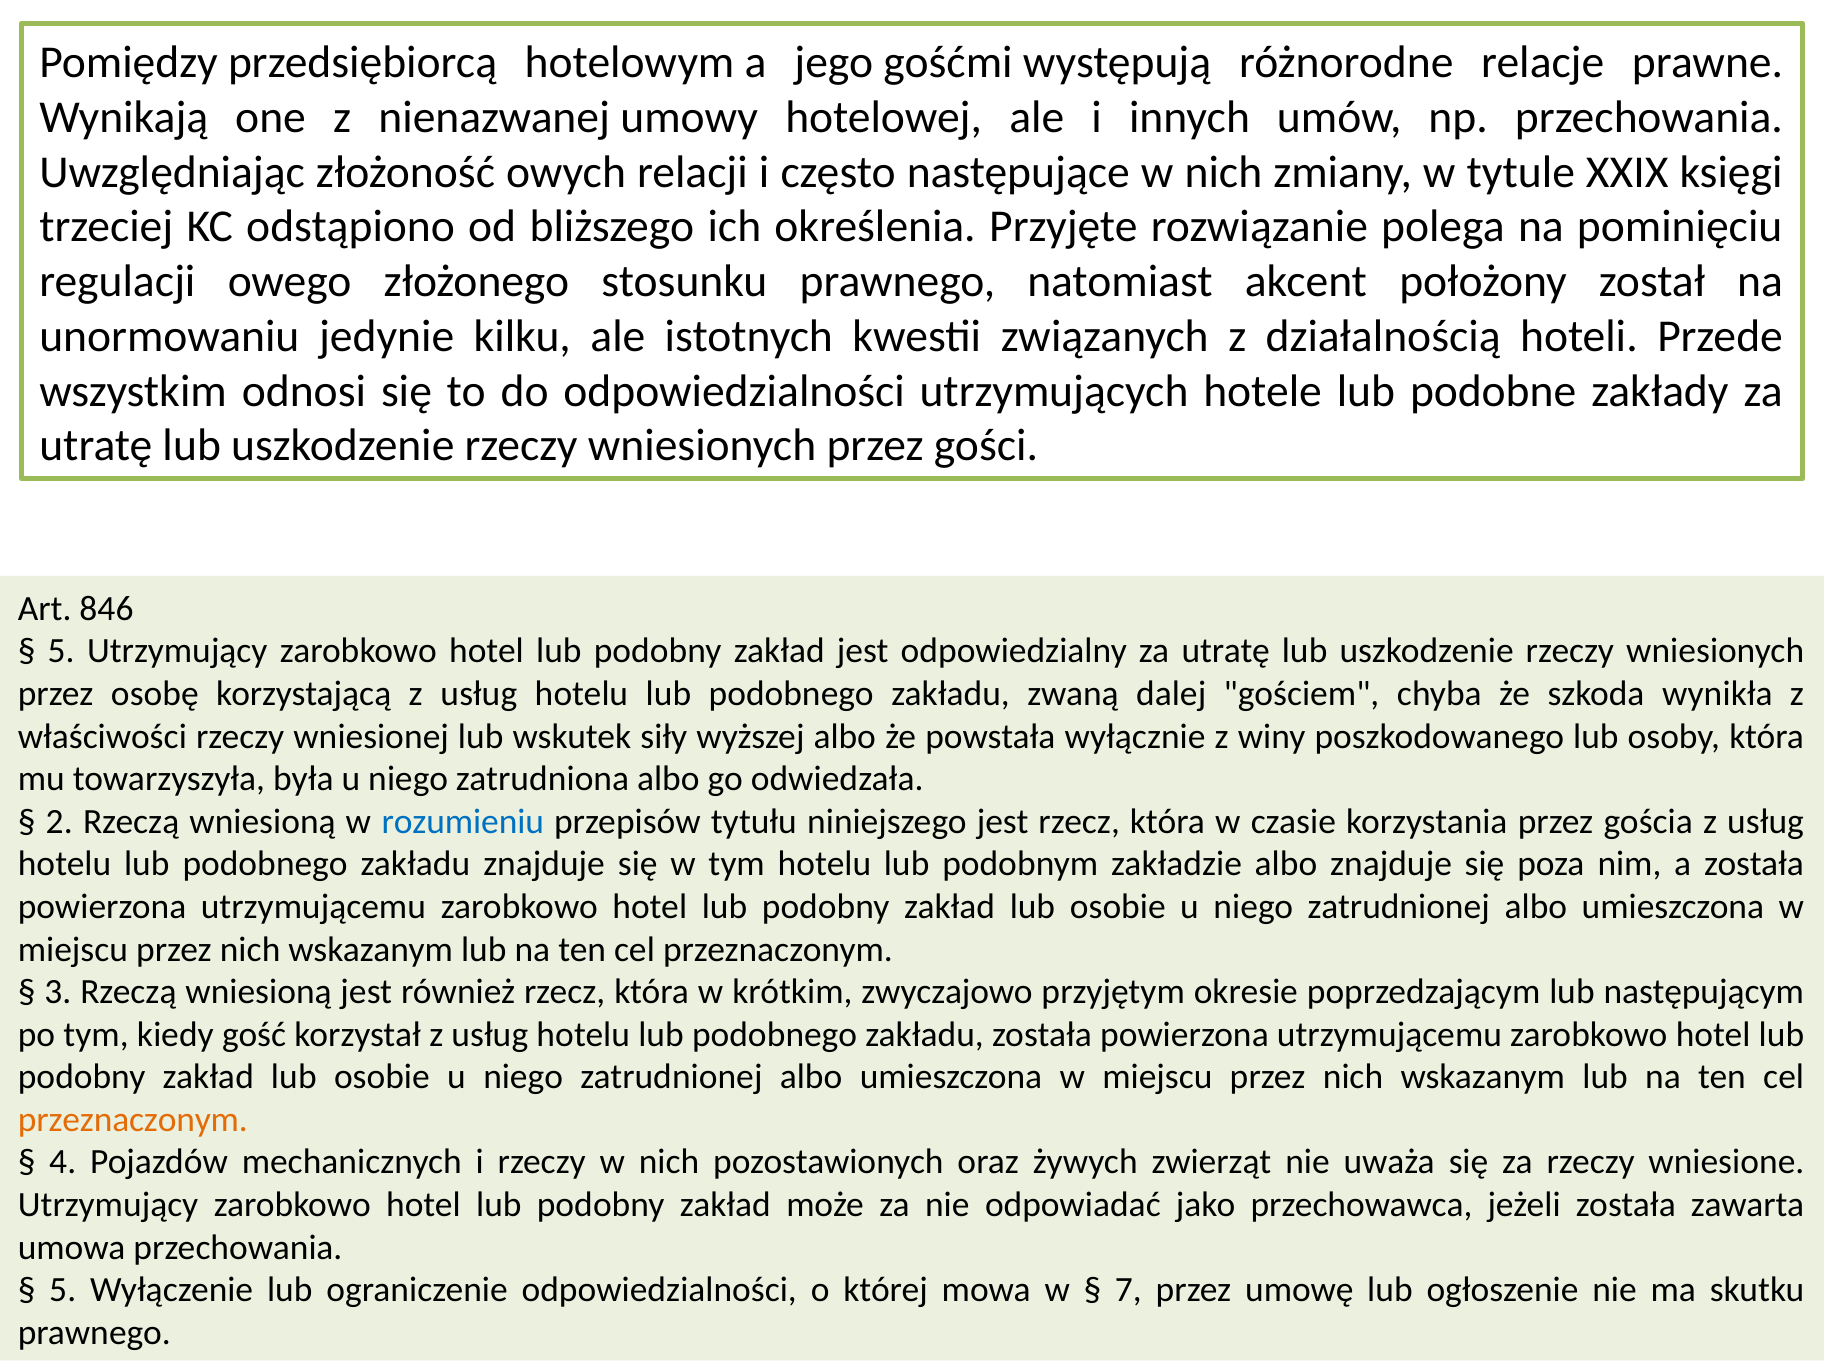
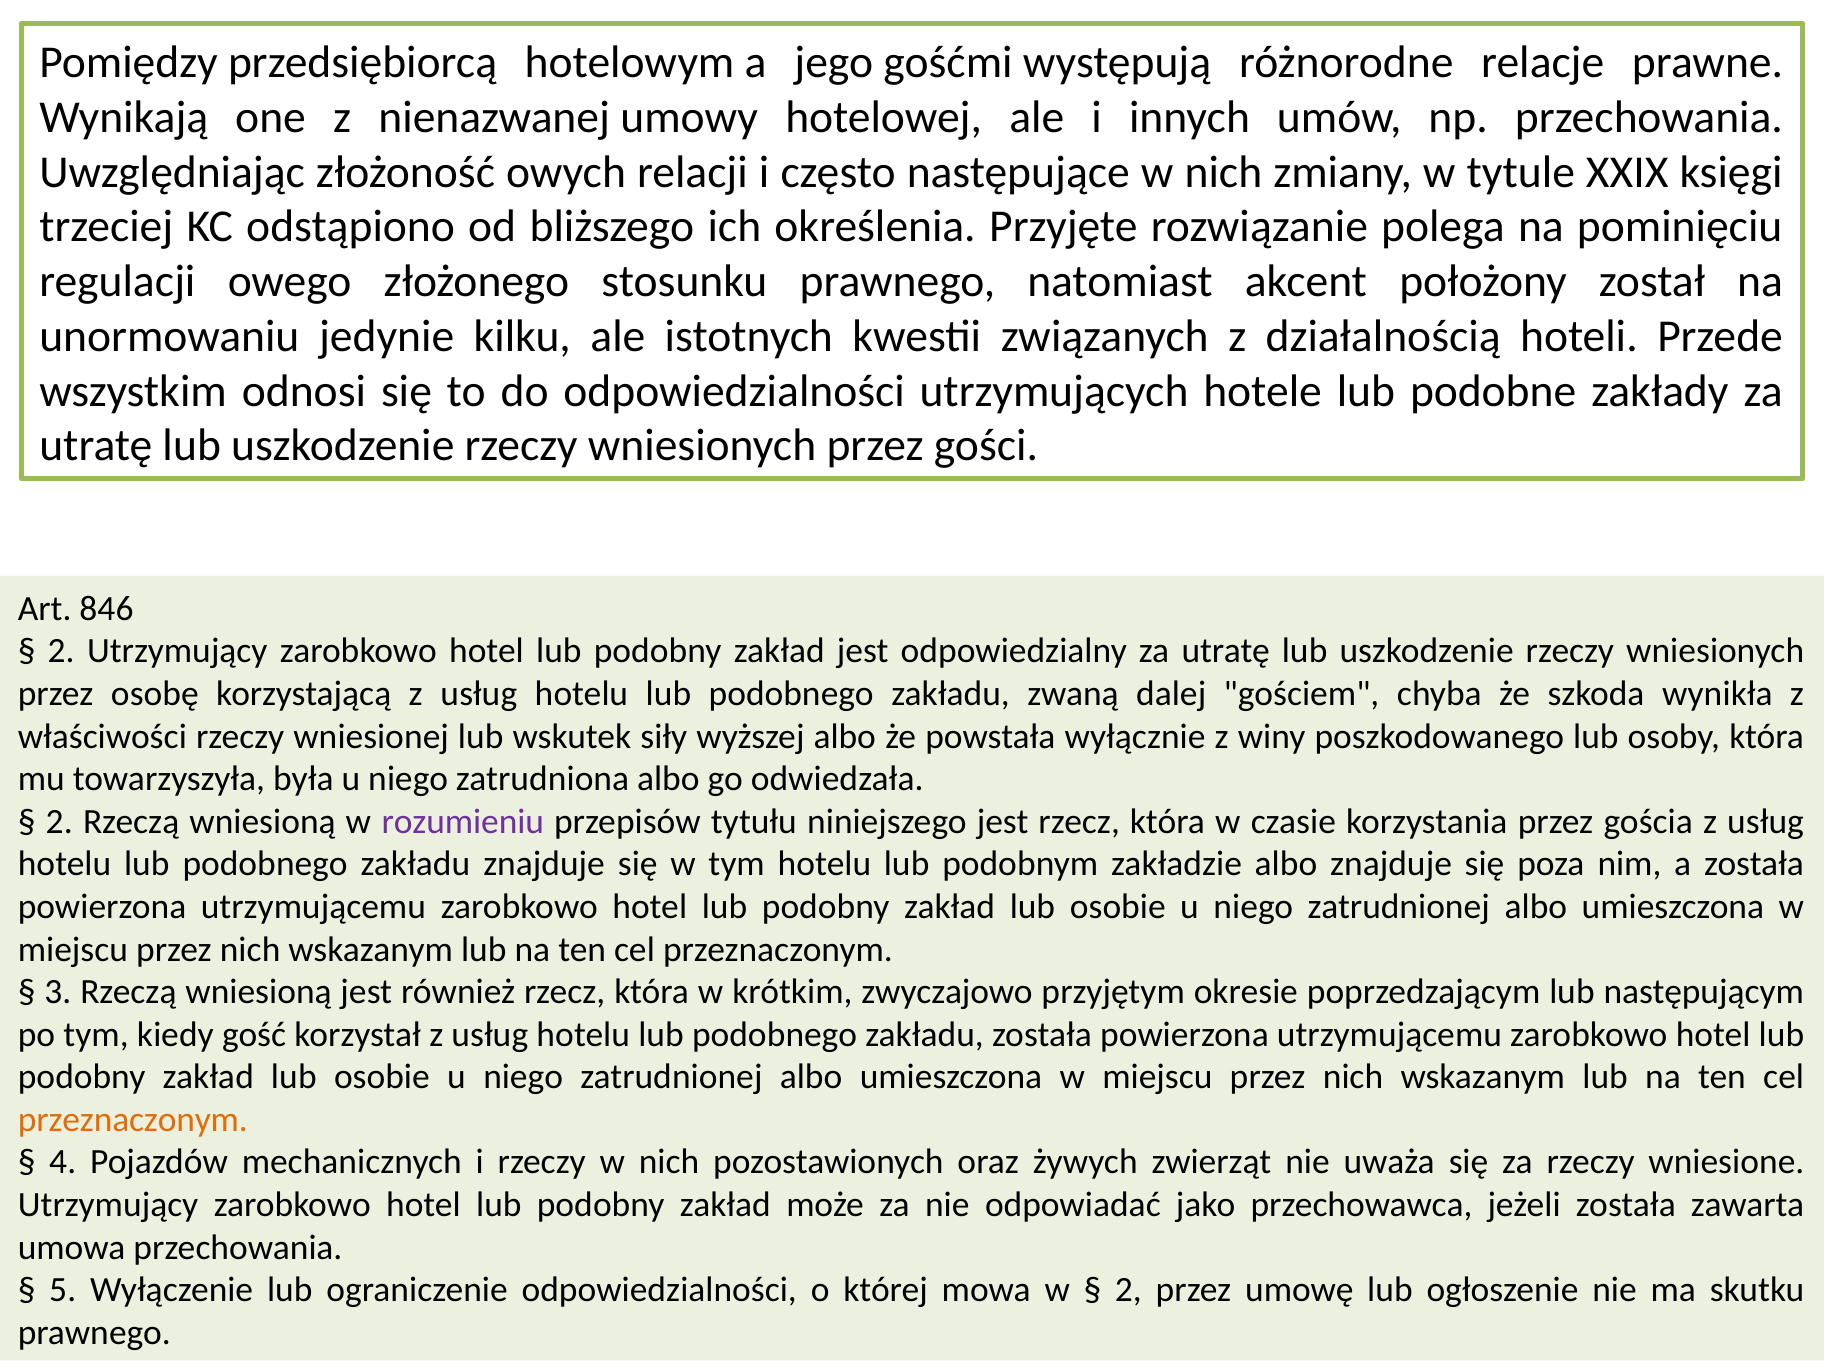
5: 5 -> 2 (61, 651)
rozumieniu colour: blue -> purple (463, 822)
7: 7 -> 2 (1128, 1290)
